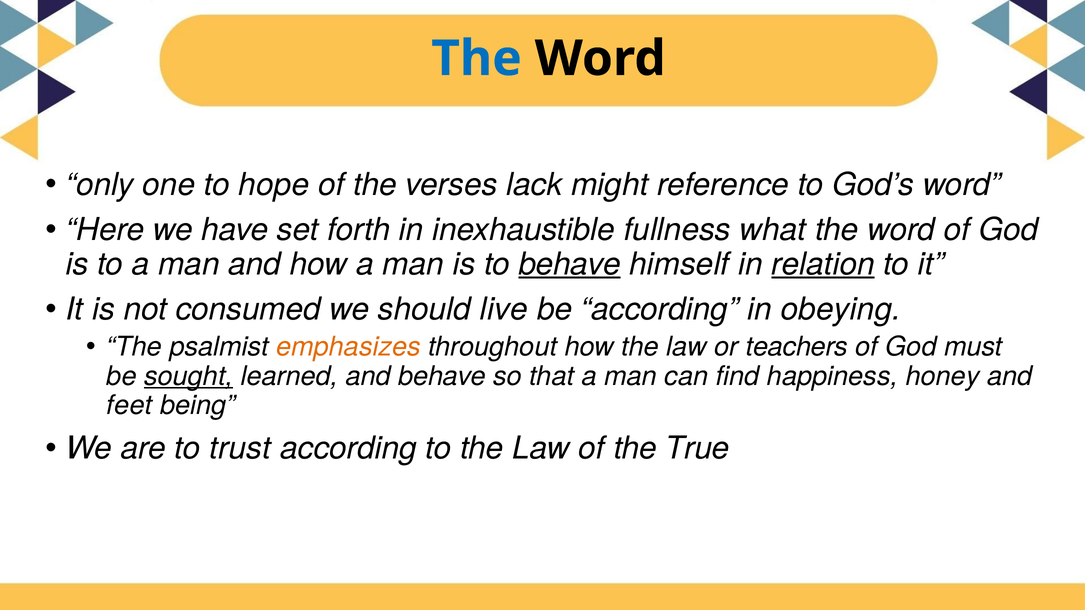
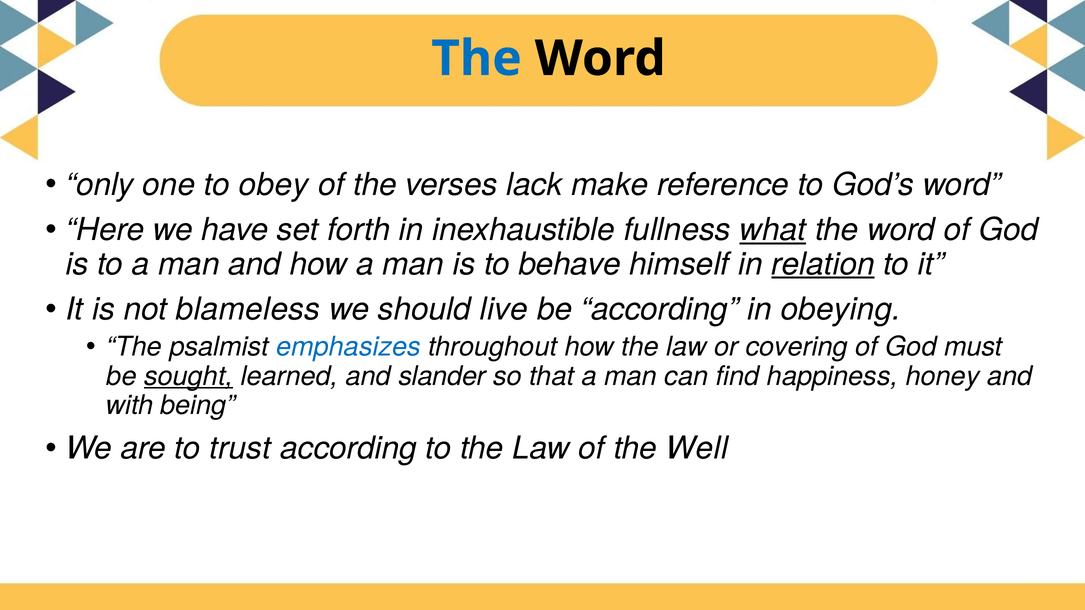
hope: hope -> obey (274, 185)
might: might -> make (610, 185)
what underline: none -> present (773, 230)
behave underline: present -> none (570, 264)
consumed: consumed -> blameless (248, 310)
emphasizes colour: orange -> blue (348, 347)
teachers: teachers -> covering (797, 347)
and behave: behave -> slander (442, 376)
feet: feet -> with (130, 406)
True: True -> Well (697, 449)
